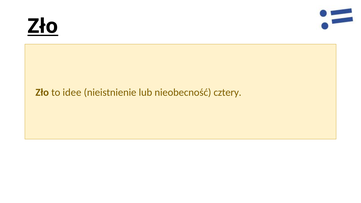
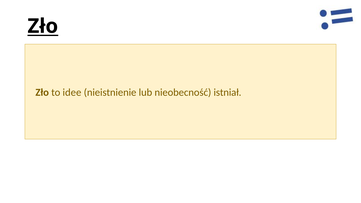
cztery: cztery -> istniał (227, 92)
